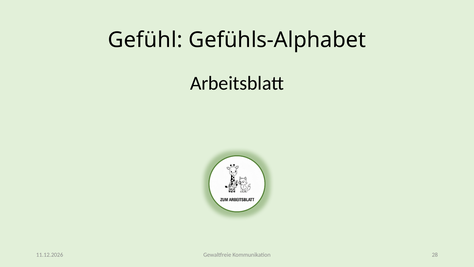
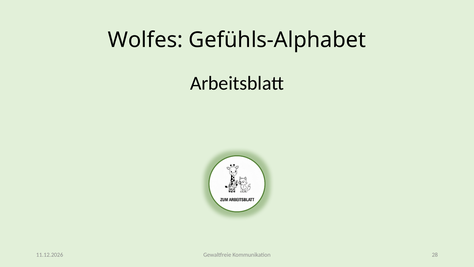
Gefühl: Gefühl -> Wolfes (145, 40)
